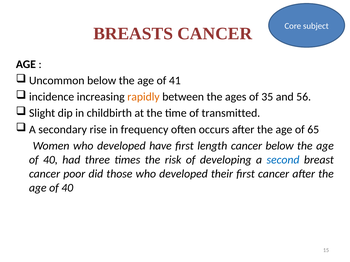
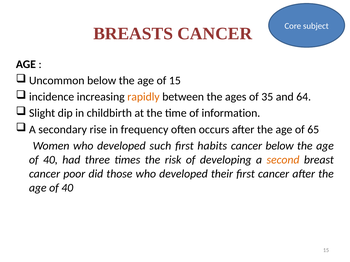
of 41: 41 -> 15 (175, 81)
56: 56 -> 64 (304, 97)
transmitted: transmitted -> information (231, 113)
have: have -> such (160, 146)
length: length -> habits (212, 146)
second colour: blue -> orange (283, 160)
